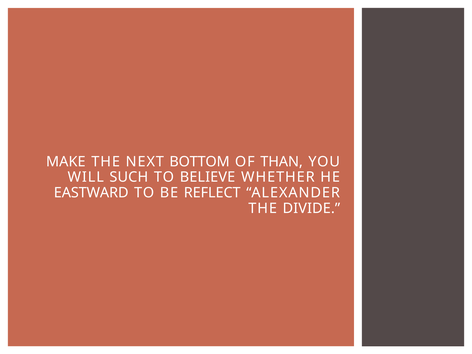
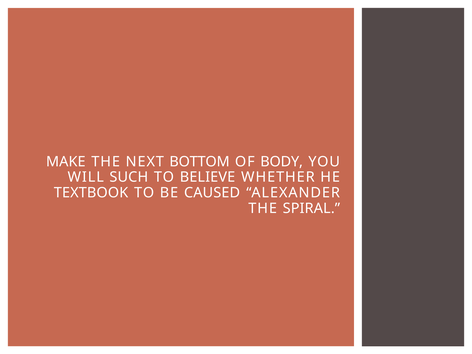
THAN: THAN -> BODY (282, 162)
EASTWARD: EASTWARD -> TEXTBOOK (91, 193)
REFLECT: REFLECT -> CAUSED (212, 193)
DIVIDE: DIVIDE -> SPIRAL (311, 208)
